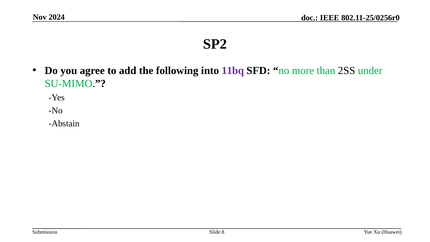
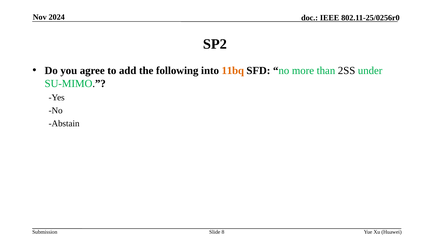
11bq colour: purple -> orange (233, 71)
